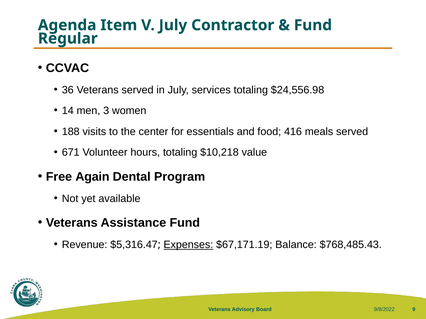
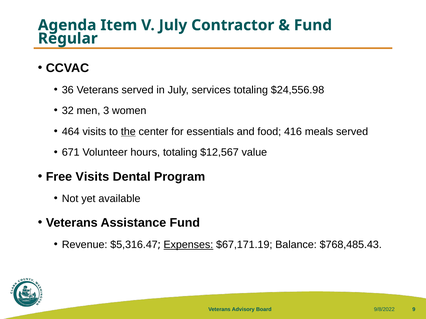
14: 14 -> 32 (68, 111)
188: 188 -> 464 (71, 132)
the underline: none -> present (128, 132)
$10,218: $10,218 -> $12,567 (219, 153)
Free Again: Again -> Visits (92, 177)
